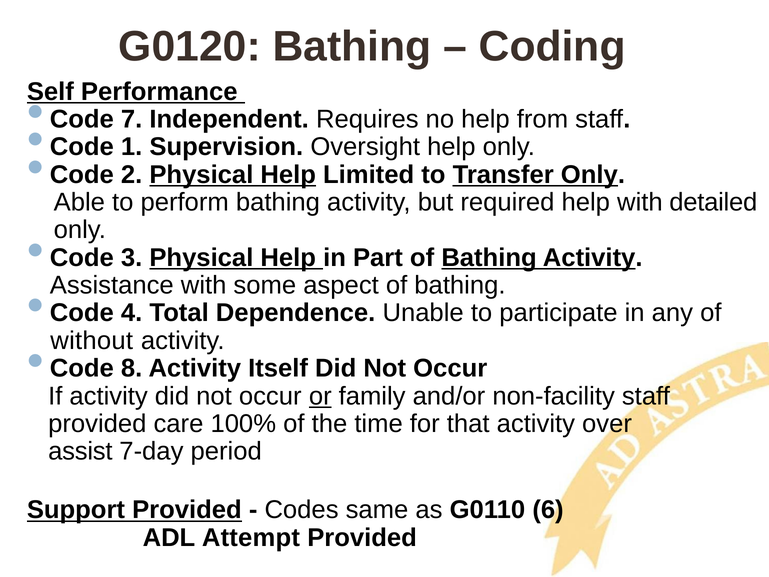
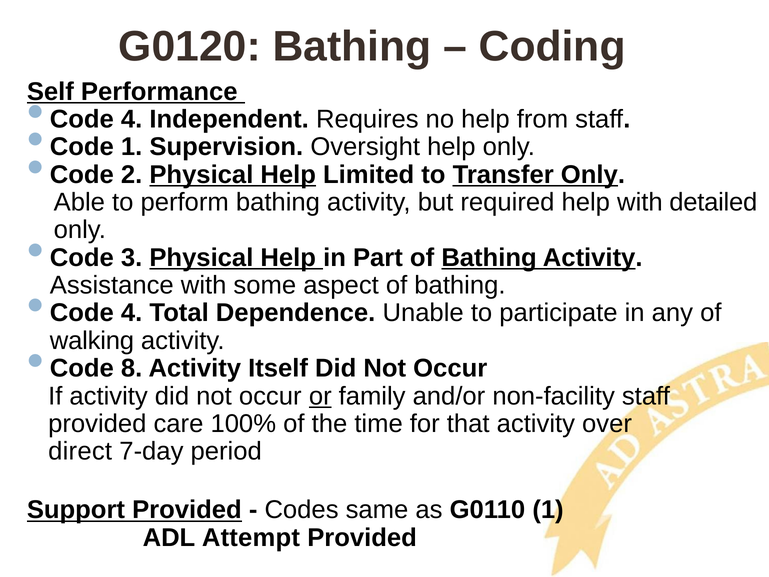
7: 7 -> 4 (132, 119)
without: without -> walking (92, 341)
assist: assist -> direct (80, 451)
G0110 6: 6 -> 1 (548, 510)
